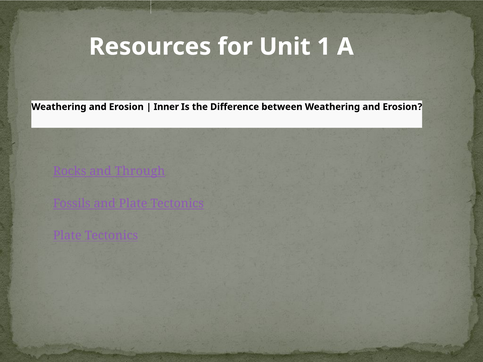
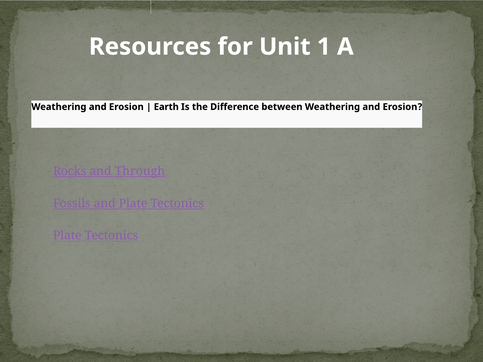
Inner: Inner -> Earth (166, 107)
